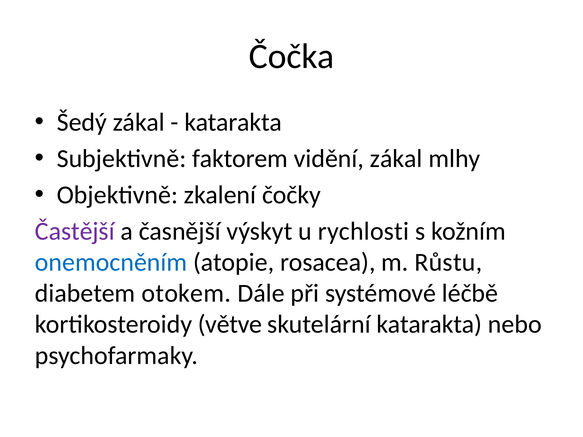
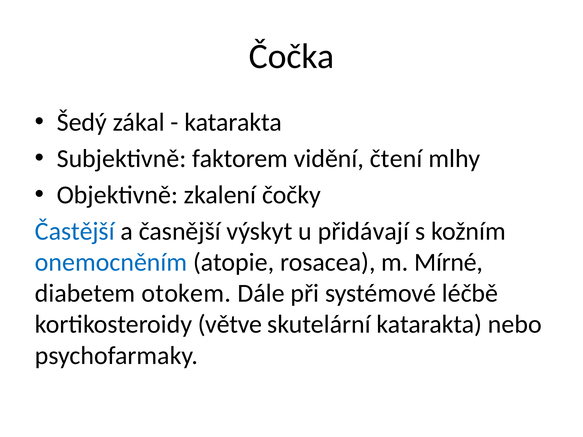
vidění zákal: zákal -> čtení (396, 159)
Častější colour: purple -> blue (75, 231)
rychlosti: rychlosti -> přidávají (363, 231)
Růstu: Růstu -> Mírné (449, 262)
